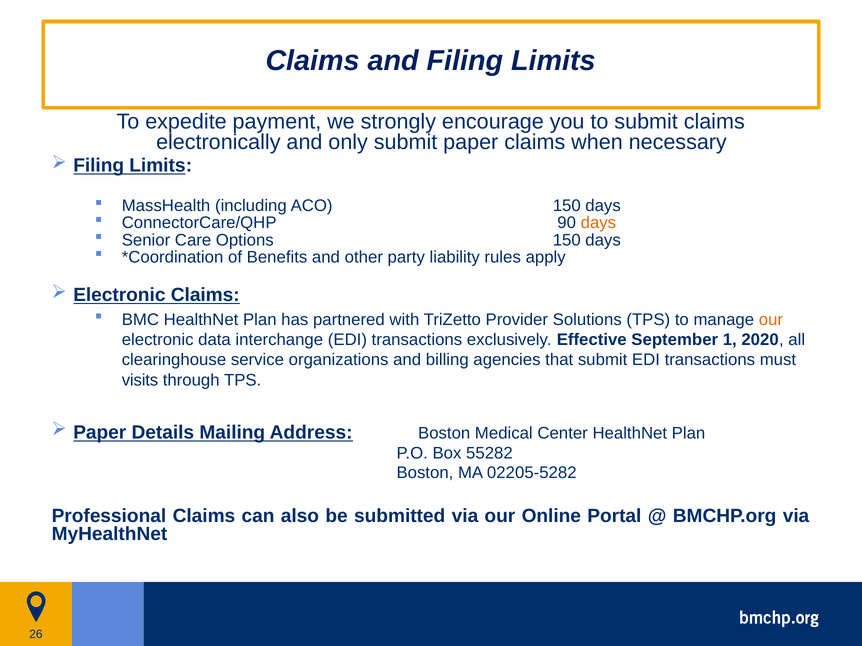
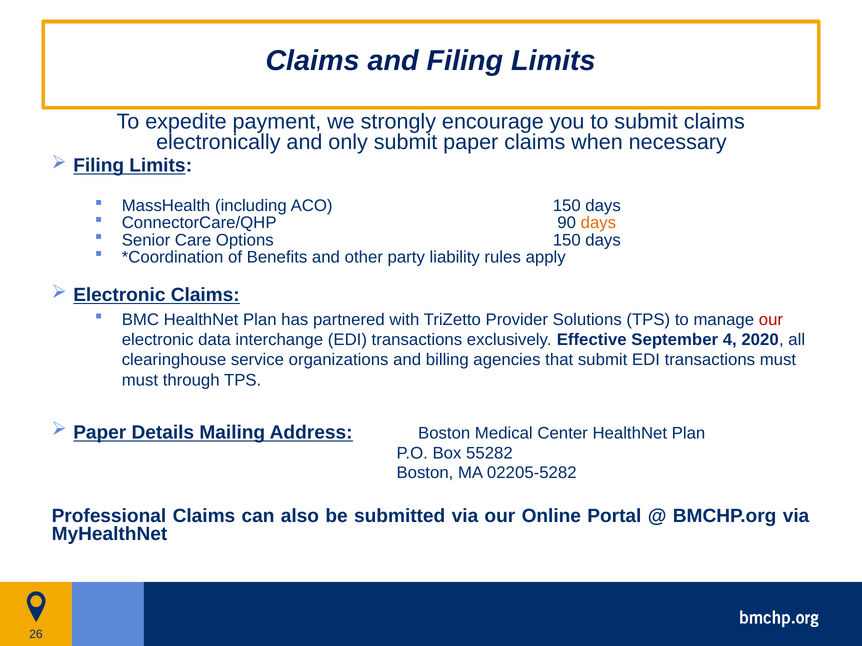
our colour: orange -> red (771, 320)
1: 1 -> 4 (730, 340)
visits: visits -> must (140, 380)
